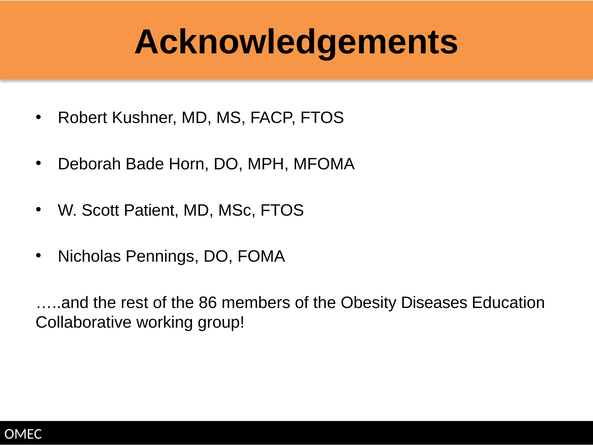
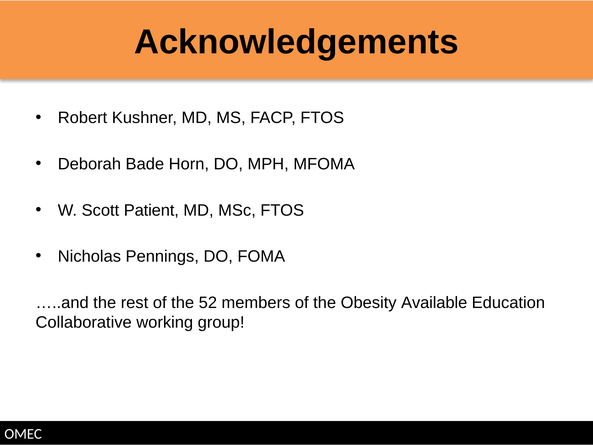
86: 86 -> 52 (208, 303)
Diseases: Diseases -> Available (434, 303)
